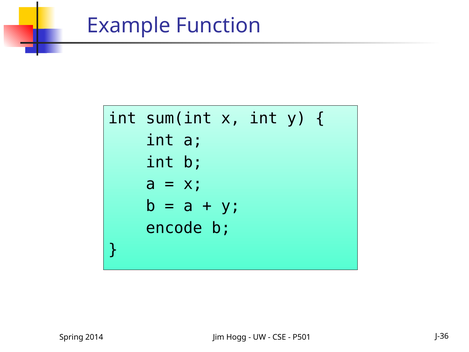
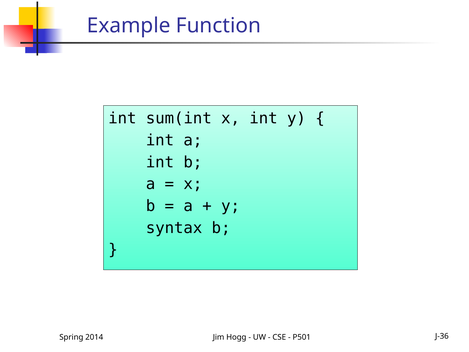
encode: encode -> syntax (174, 228)
